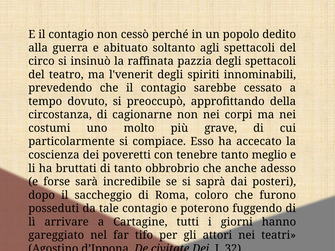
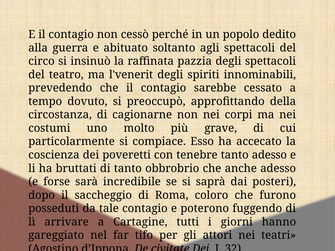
tanto meglio: meglio -> adesso (269, 155)
